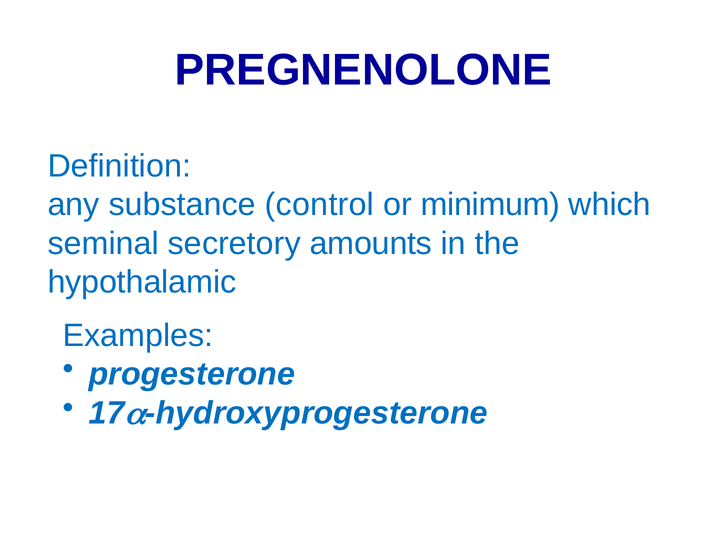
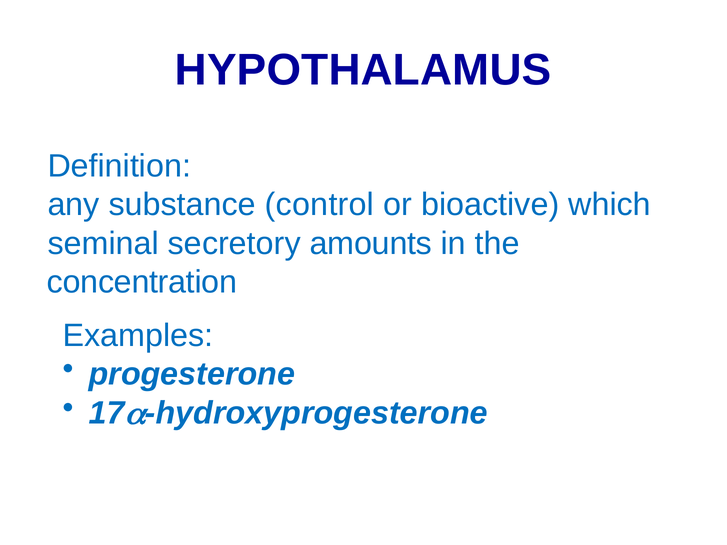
PREGNENOLONE: PREGNENOLONE -> HYPOTHALAMUS (363, 70)
minimum: minimum -> bioactive (490, 205)
hypothalamic: hypothalamic -> concentration (142, 282)
